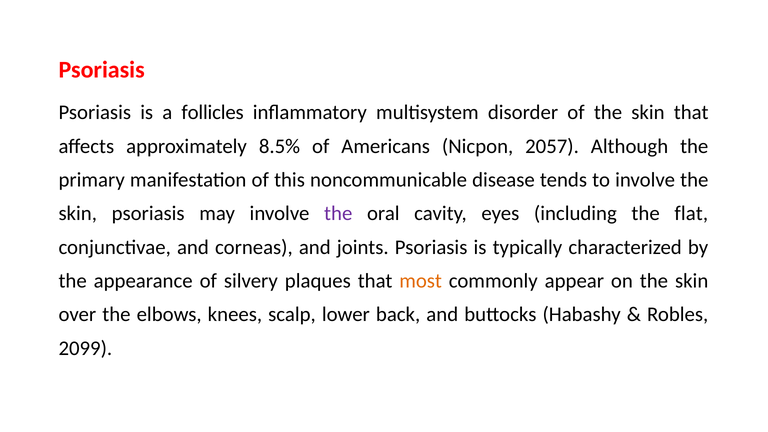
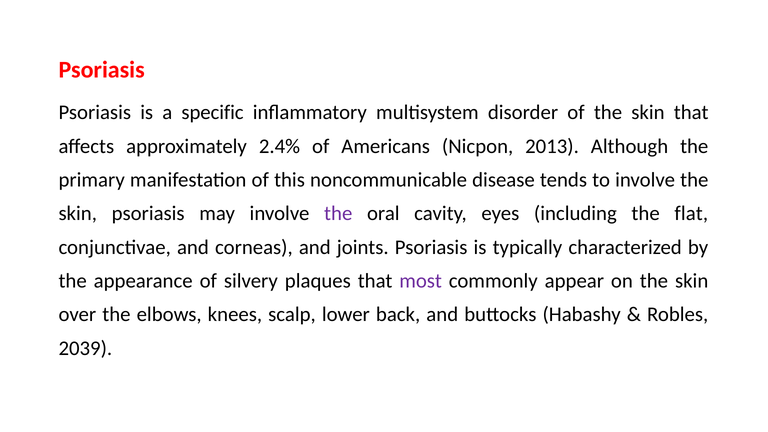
follicles: follicles -> specific (213, 112)
8.5%: 8.5% -> 2.4% (279, 146)
2057: 2057 -> 2013 (552, 146)
most colour: orange -> purple (421, 281)
2099: 2099 -> 2039 (85, 348)
